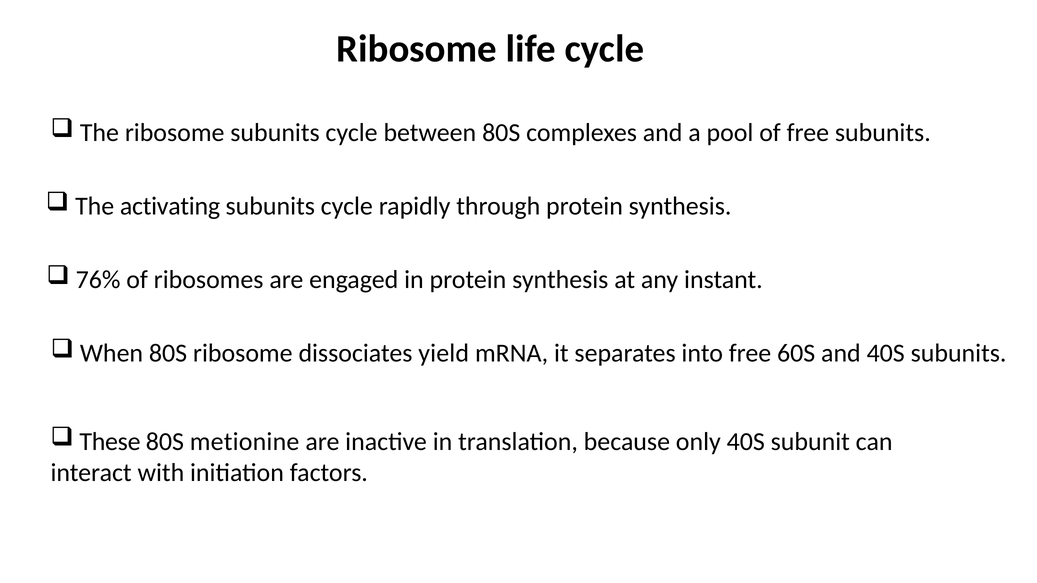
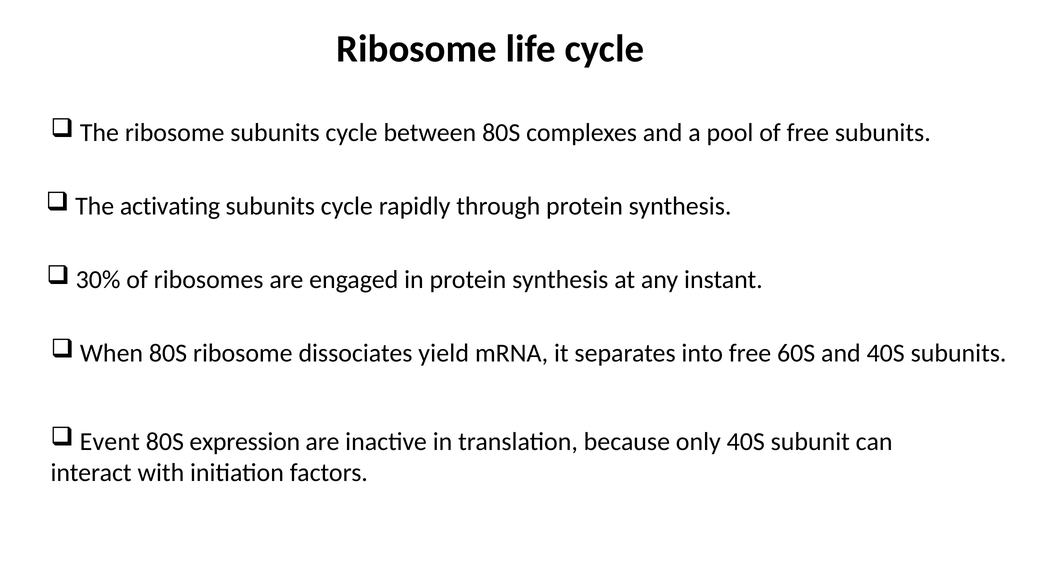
76%: 76% -> 30% (98, 280)
These: These -> Event (110, 442)
metionine: metionine -> expression (245, 442)
